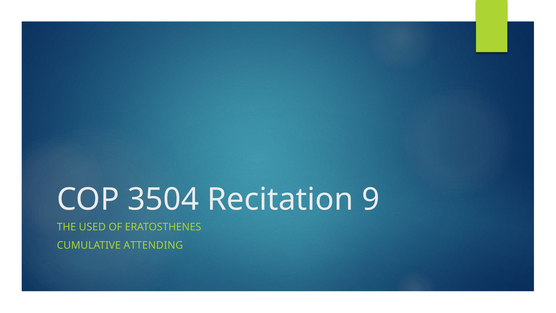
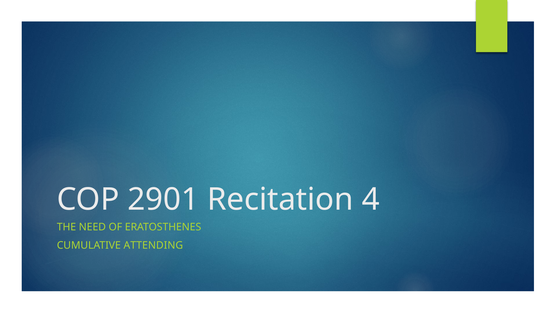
3504: 3504 -> 2901 (163, 199)
9: 9 -> 4 (371, 199)
USED: USED -> NEED (92, 227)
